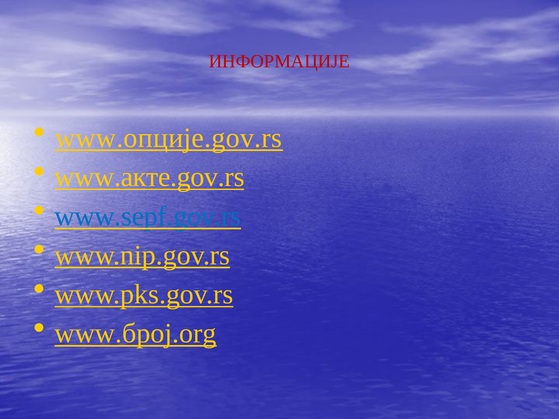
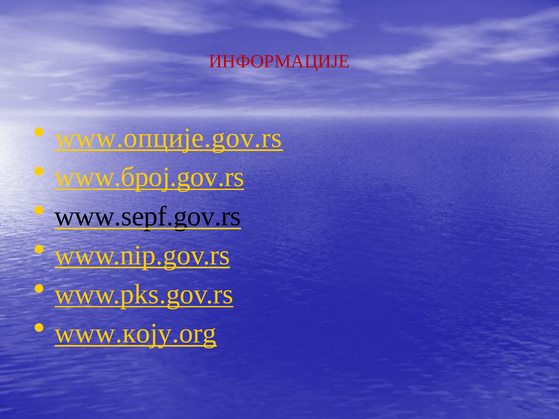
www.акте.gov.rs: www.акте.gov.rs -> www.број.gov.rs (149, 177)
www.sepf.gov.rs colour: blue -> black (148, 216)
www.број.org: www.број.org -> www.коју.org (136, 334)
